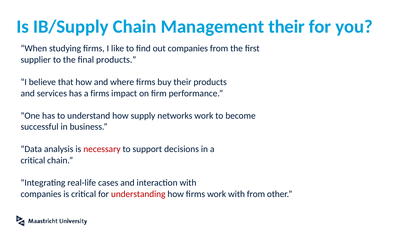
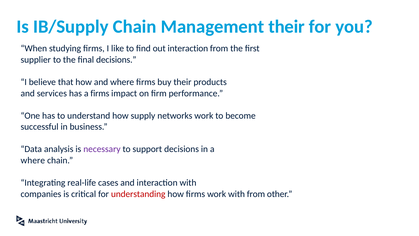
out companies: companies -> interaction (188, 48)
final products: products -> decisions (116, 60)
necessary colour: red -> purple (102, 149)
critical: critical -> where (33, 160)
